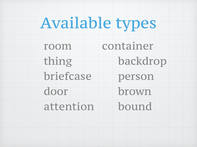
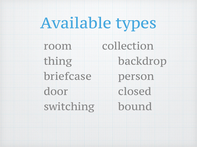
container: container -> collection (128, 46)
brown: brown -> closed (135, 92)
attention: attention -> switching (69, 107)
